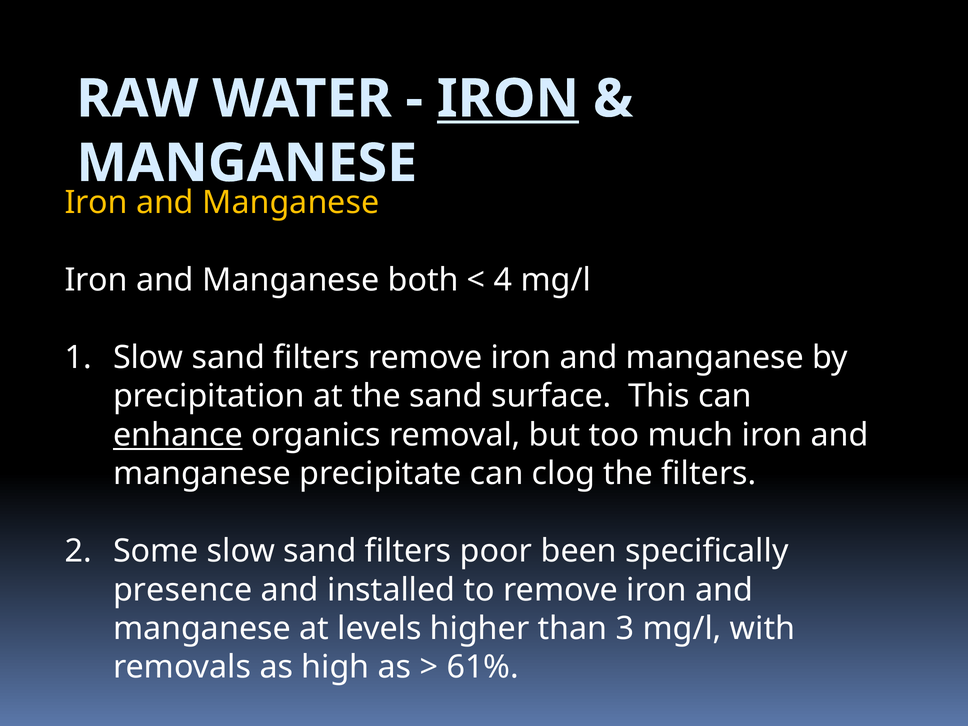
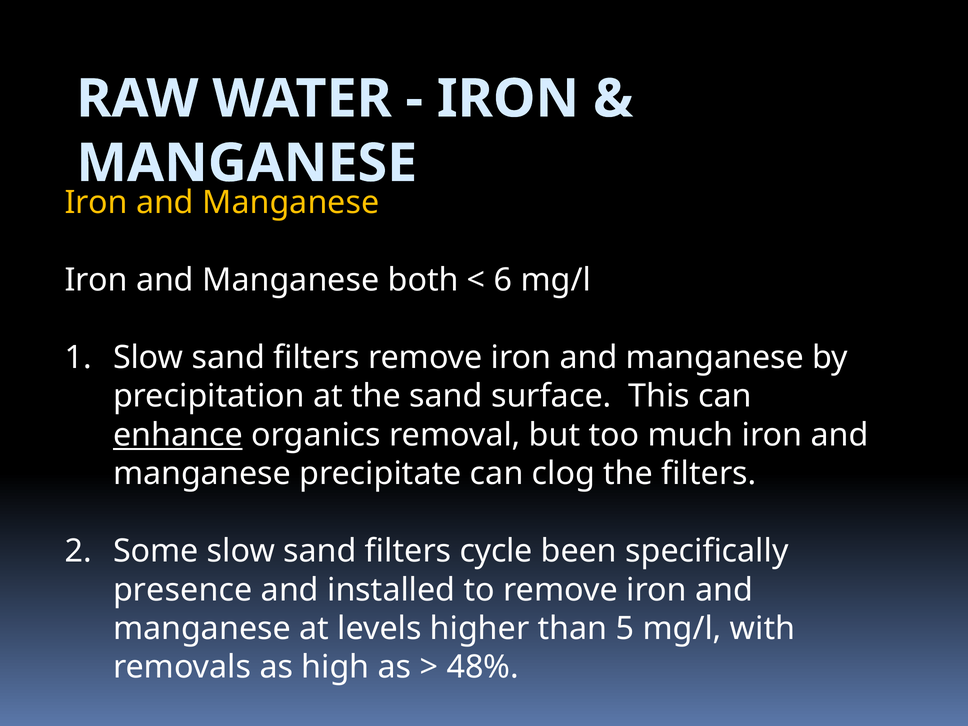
IRON underline: present -> none (508, 99)
4: 4 -> 6 (503, 280)
poor: poor -> cycle (496, 551)
3: 3 -> 5 (625, 629)
61%: 61% -> 48% (483, 667)
